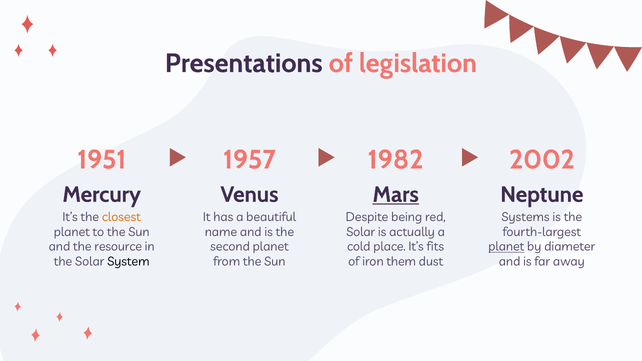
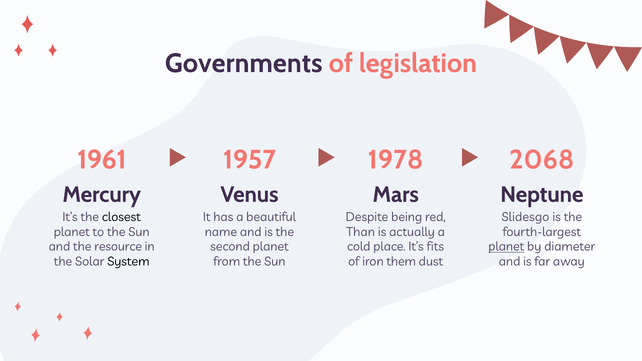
Presentations: Presentations -> Governments (244, 63)
1951: 1951 -> 1961 (102, 160)
1982: 1982 -> 1978 (395, 160)
2002: 2002 -> 2068 (542, 160)
Mars underline: present -> none (396, 195)
closest colour: orange -> black (121, 217)
Systems: Systems -> Slidesgo (525, 217)
Solar: Solar -> Than (361, 232)
